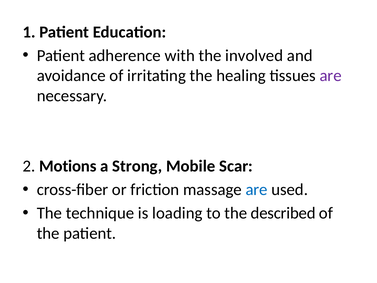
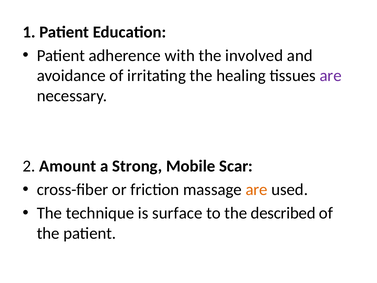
Motions: Motions -> Amount (68, 166)
are colour: blue -> orange (257, 190)
loading: loading -> surface (177, 213)
